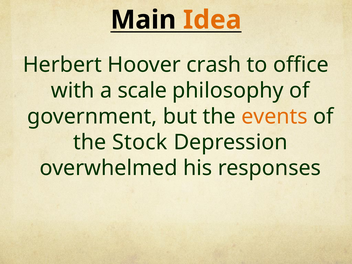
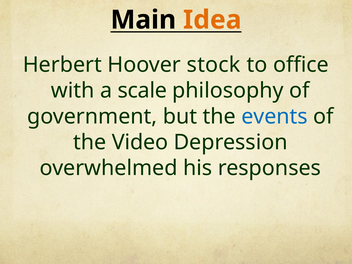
crash: crash -> stock (214, 65)
events colour: orange -> blue (275, 116)
Stock: Stock -> Video (140, 142)
